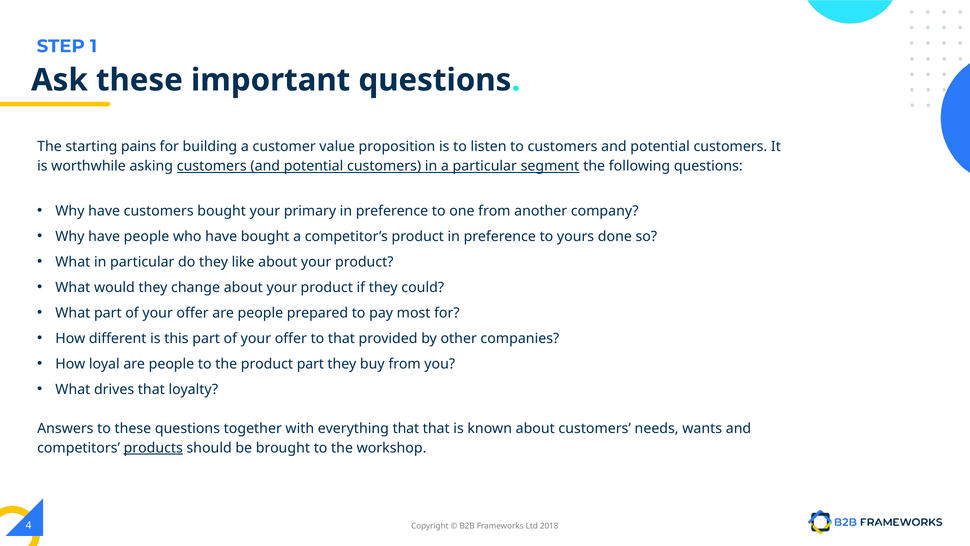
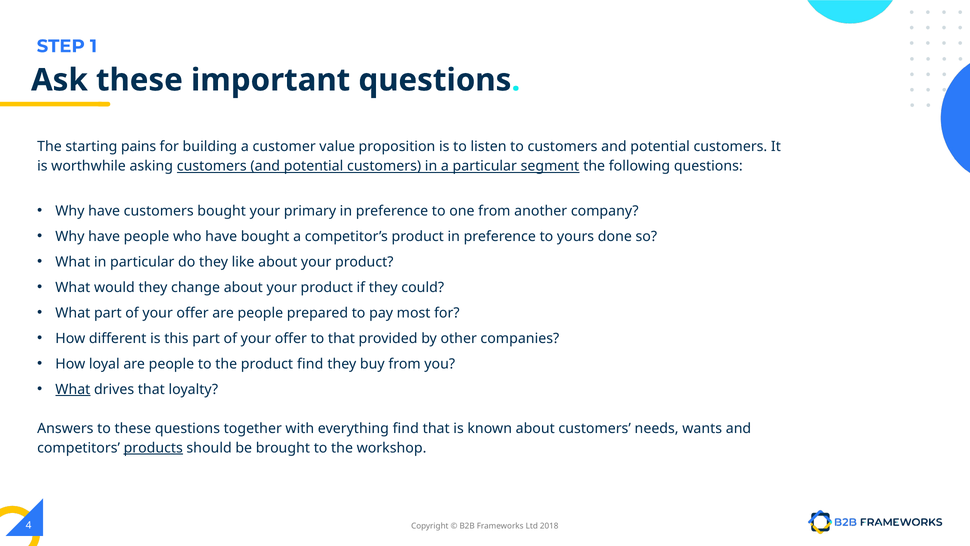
product part: part -> find (310, 364)
What underline: none -> present (73, 389)
everything that: that -> find (406, 428)
